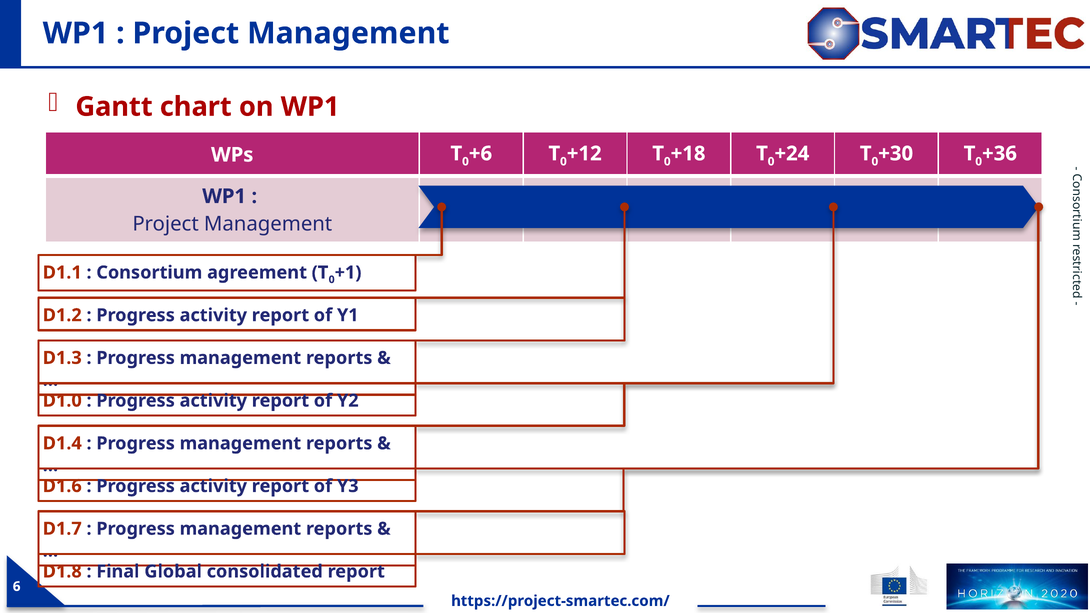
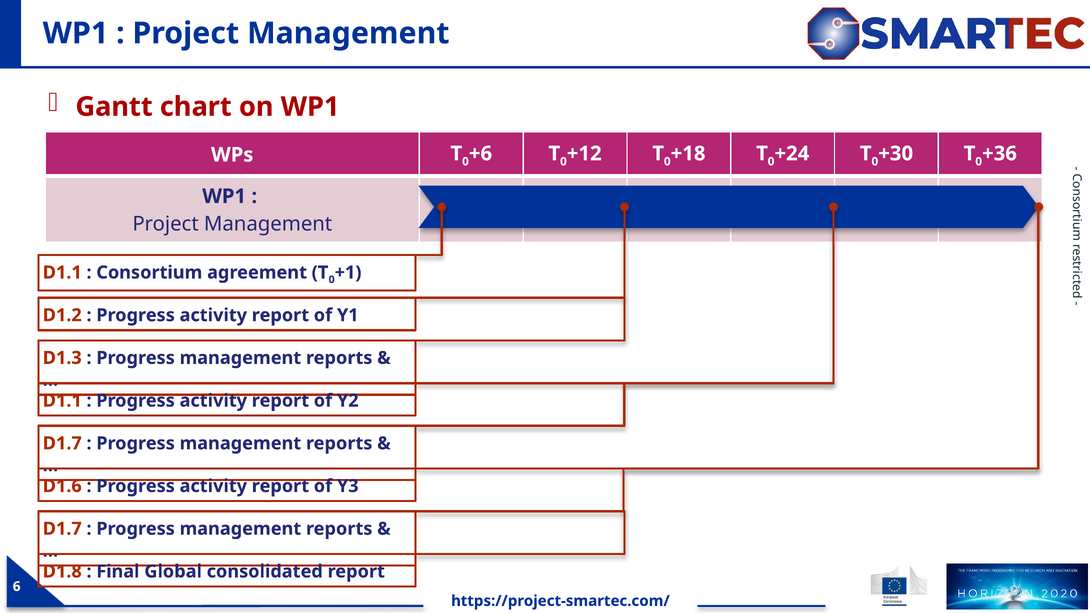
D1.0: D1.0 -> D1.1 (62, 401)
D1.4: D1.4 -> D1.7 (62, 443)
